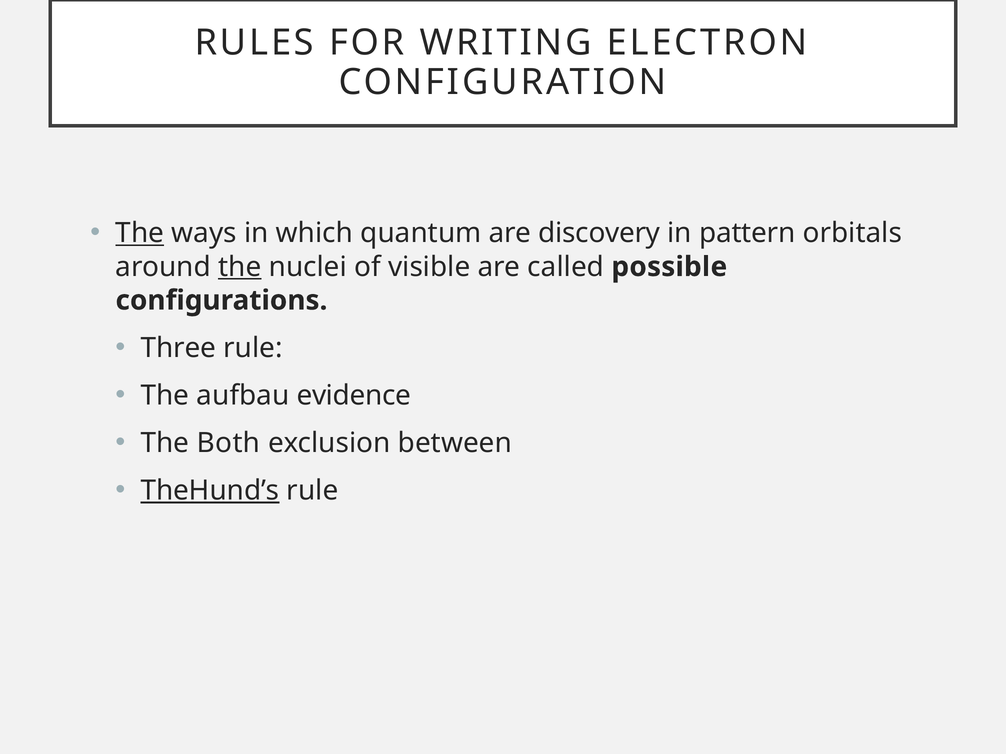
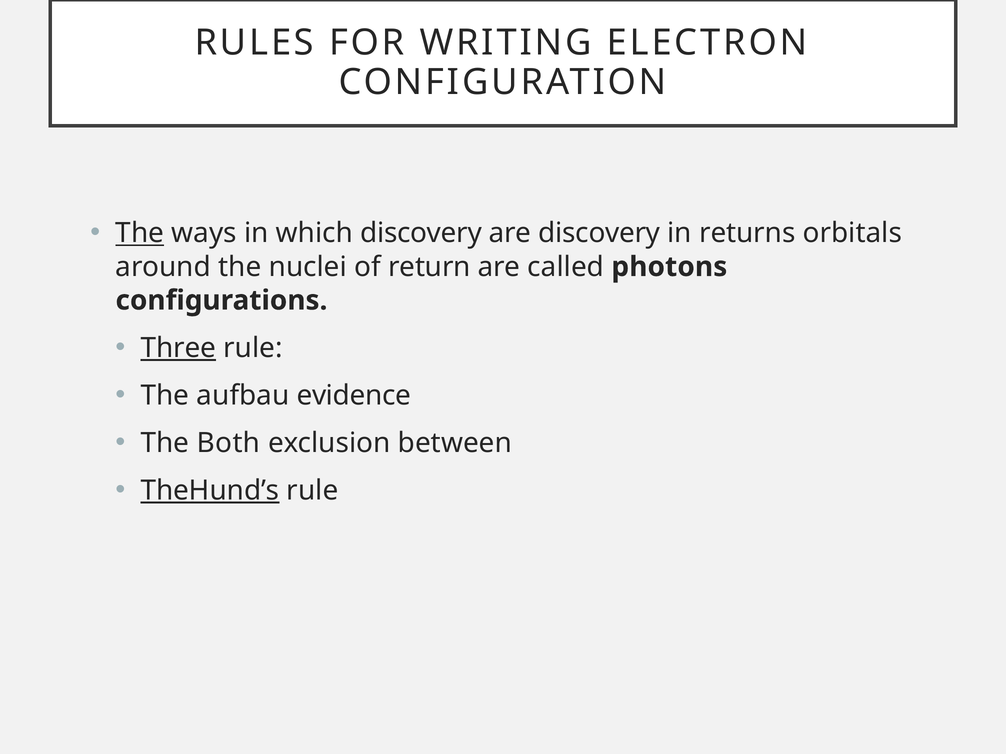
which quantum: quantum -> discovery (421, 233)
pattern: pattern -> returns (747, 233)
the underline: present -> none (240, 267)
visible: visible -> return (429, 267)
possible: possible -> photons (669, 267)
Three underline: none -> present (178, 348)
